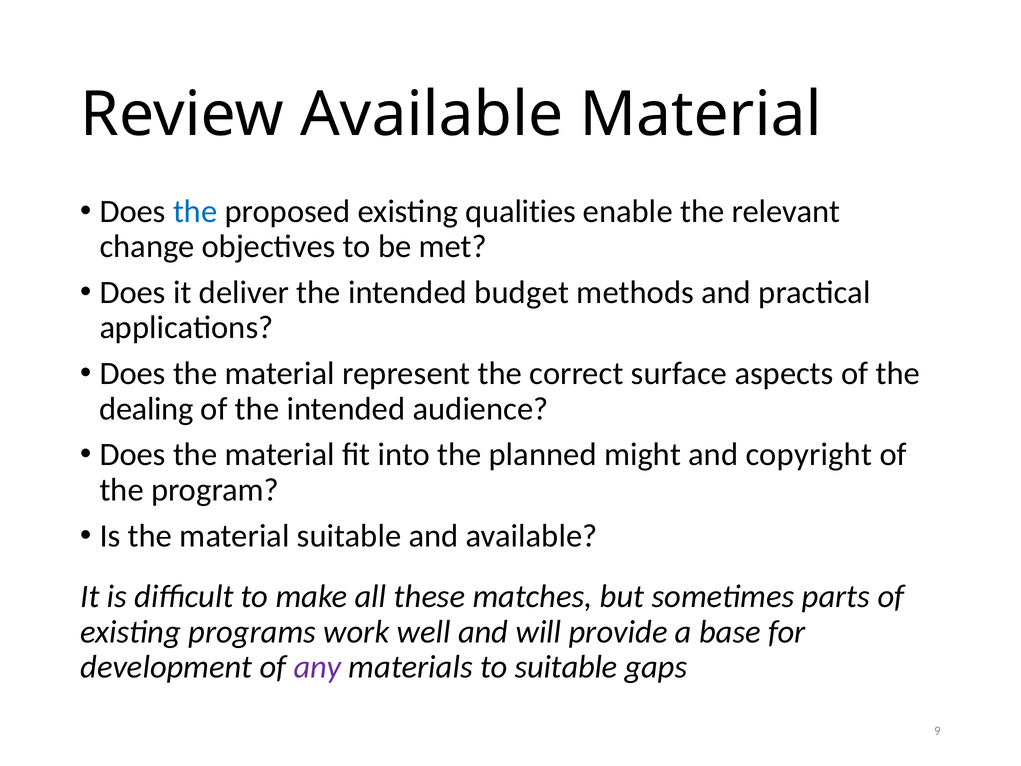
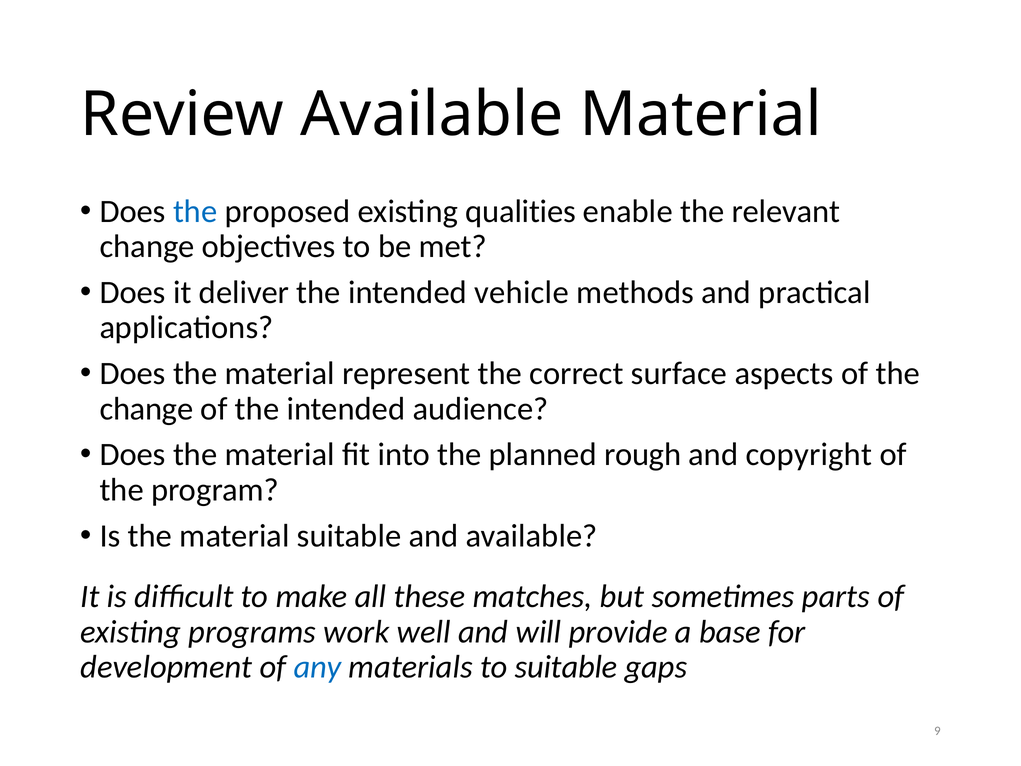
budget: budget -> vehicle (522, 292)
dealing: dealing -> change (146, 409)
might: might -> rough (643, 455)
any colour: purple -> blue (318, 667)
